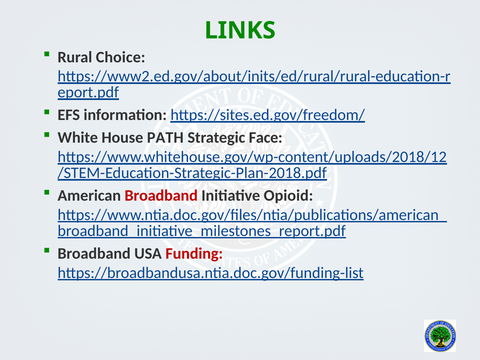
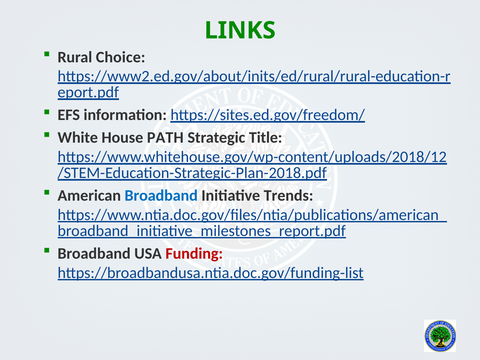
Face: Face -> Title (266, 138)
Broadband colour: red -> blue (161, 196)
Opioid: Opioid -> Trends (289, 196)
